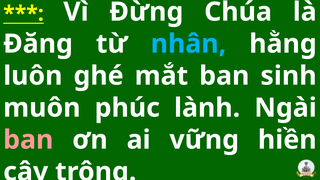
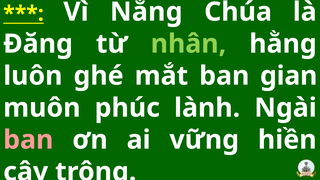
Đừng: Đừng -> Nắng (146, 12)
nhân colour: light blue -> light green (188, 44)
sinh: sinh -> gian (289, 76)
